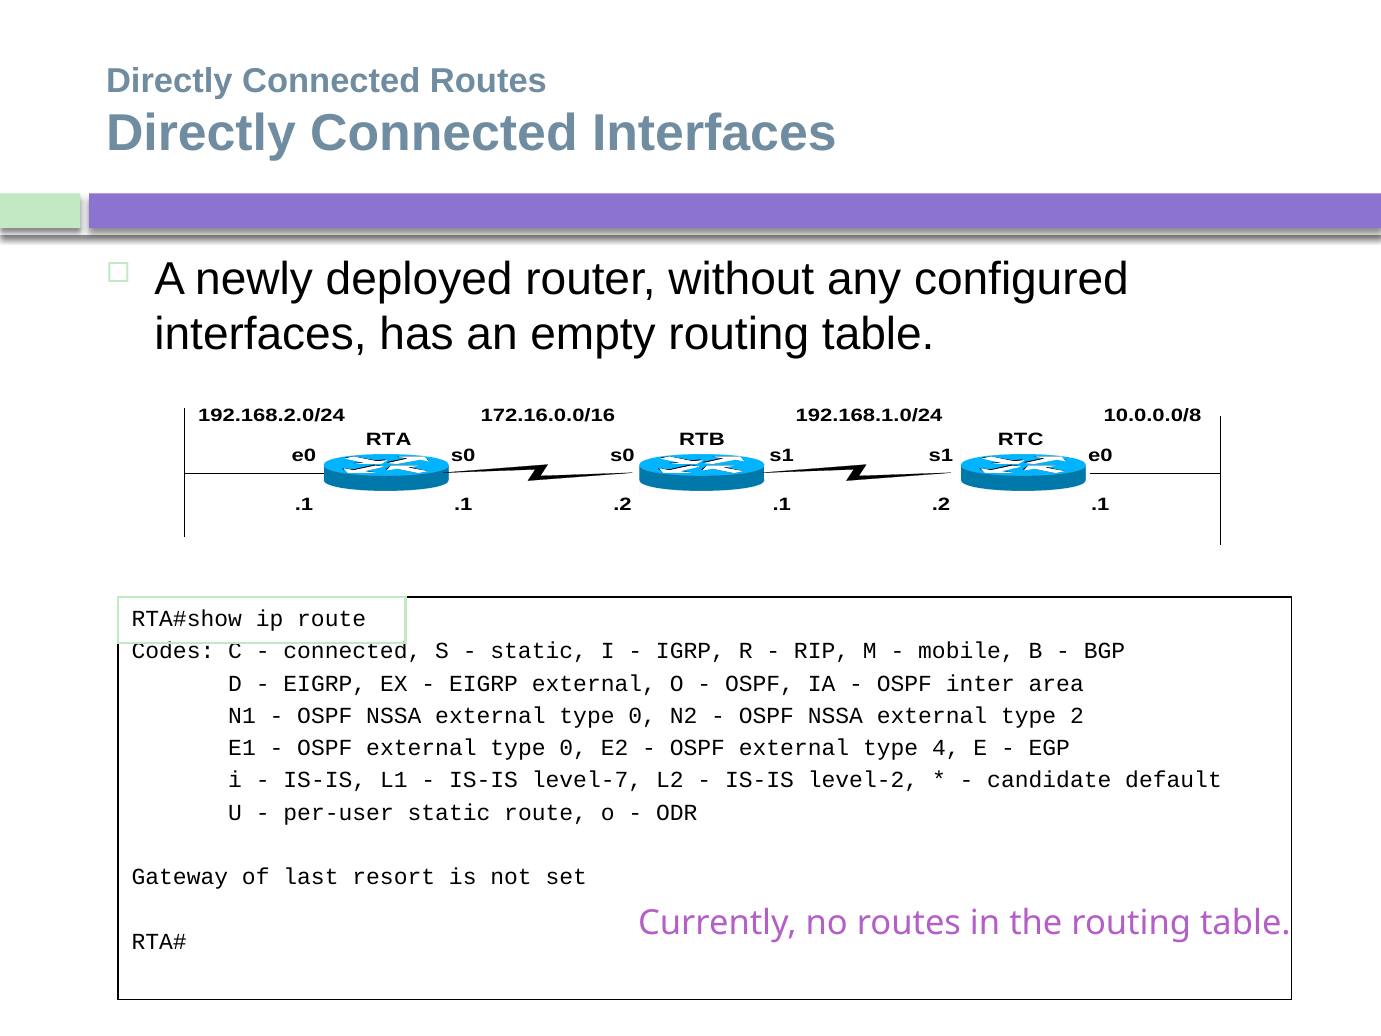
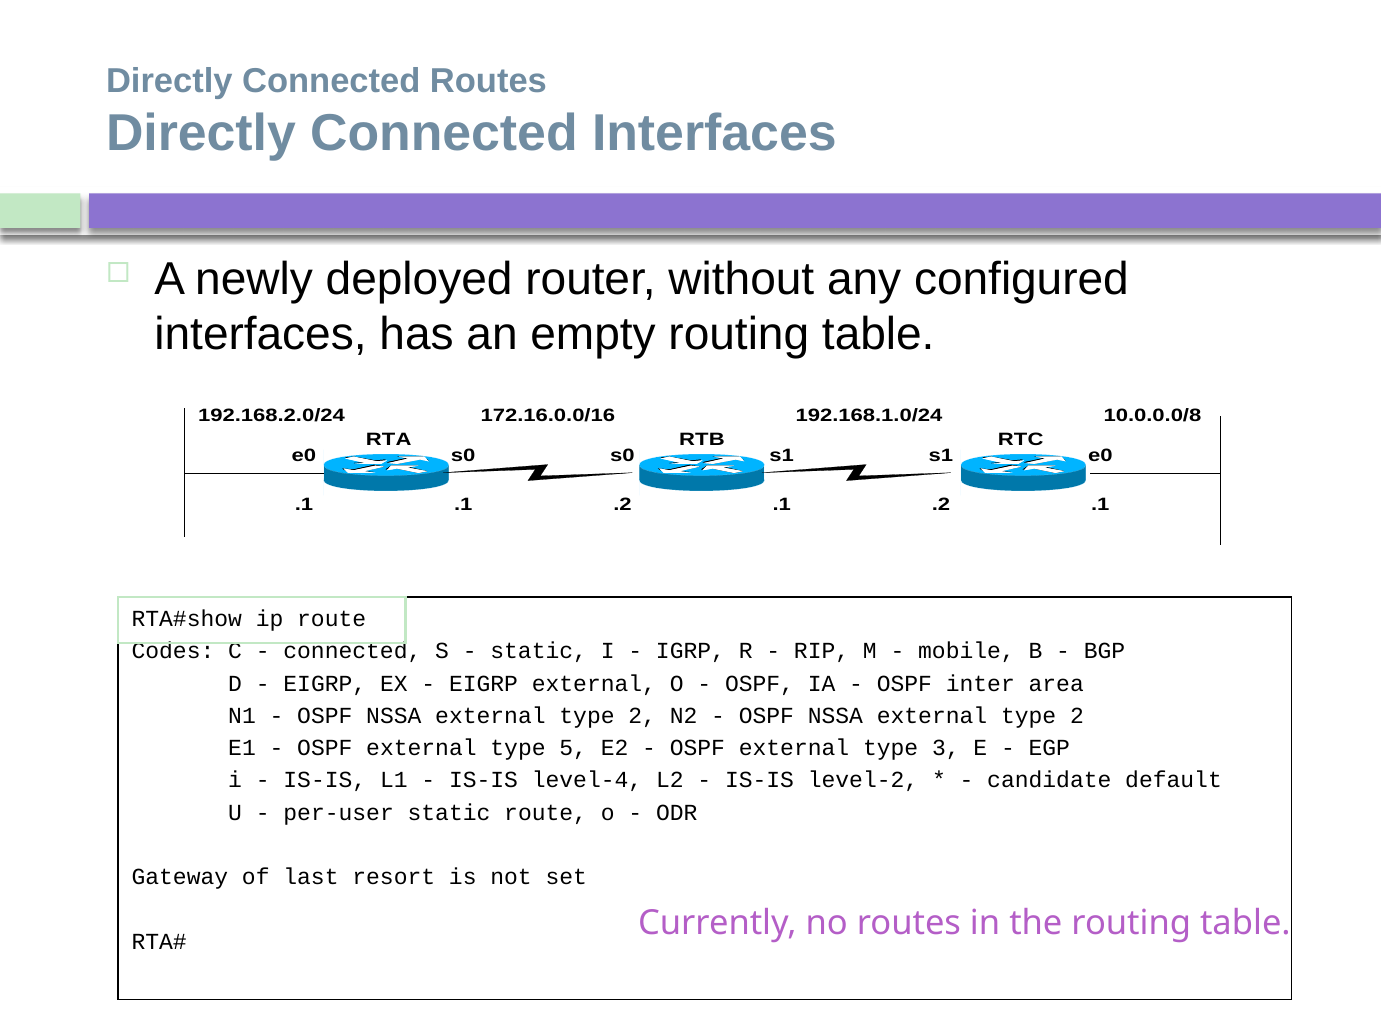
0: 0 -> 2 (642, 716)
OSPF external type 0: 0 -> 5 (573, 748)
4: 4 -> 3 (946, 748)
level-7: level-7 -> level-4 (587, 780)
